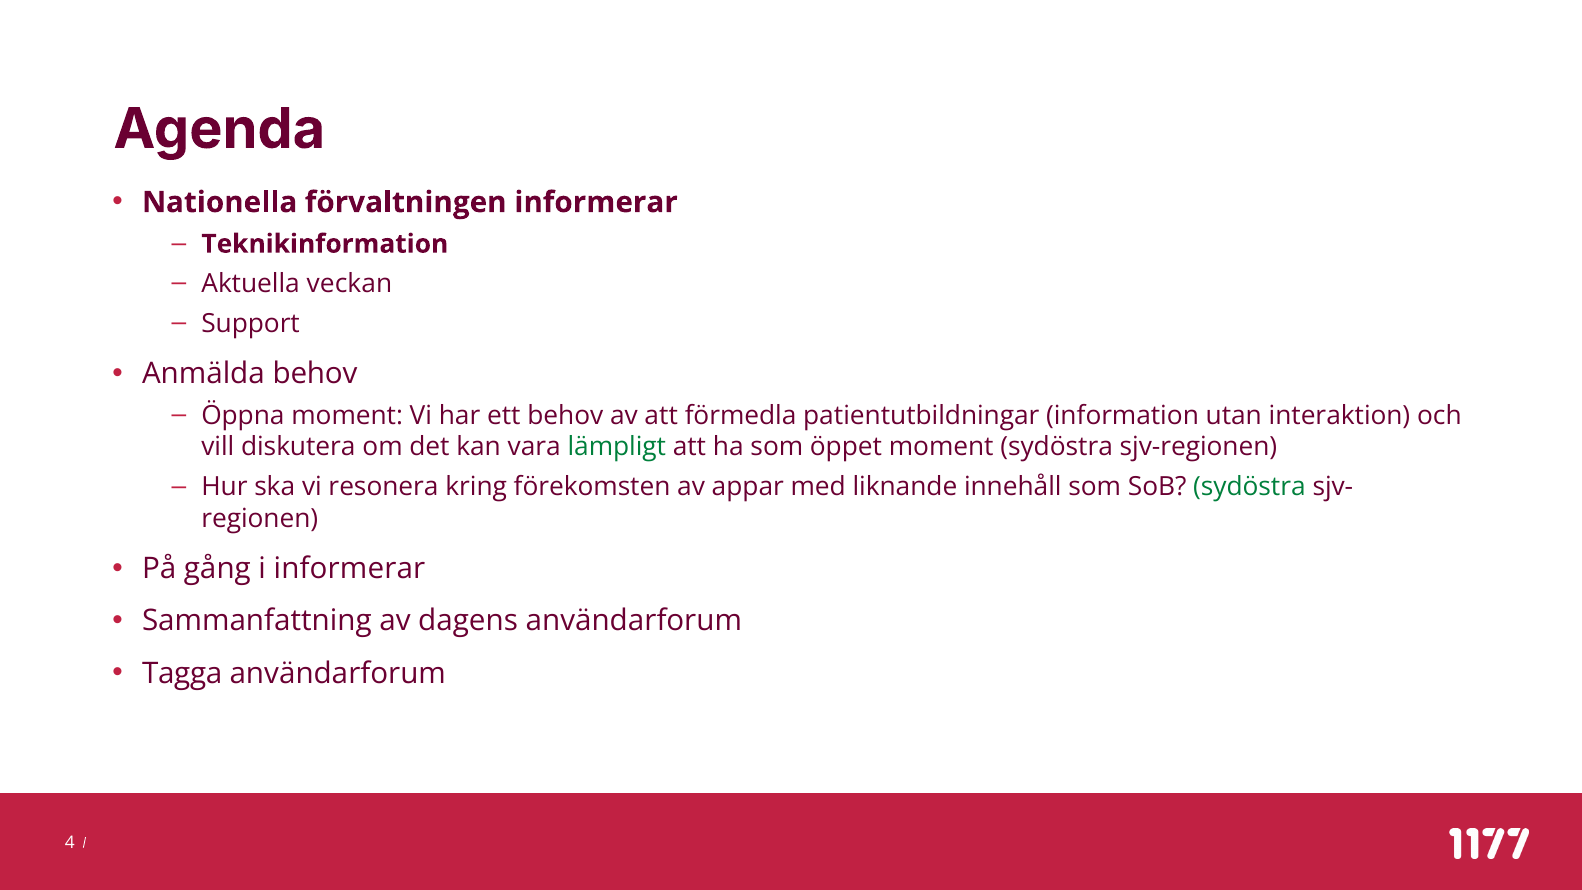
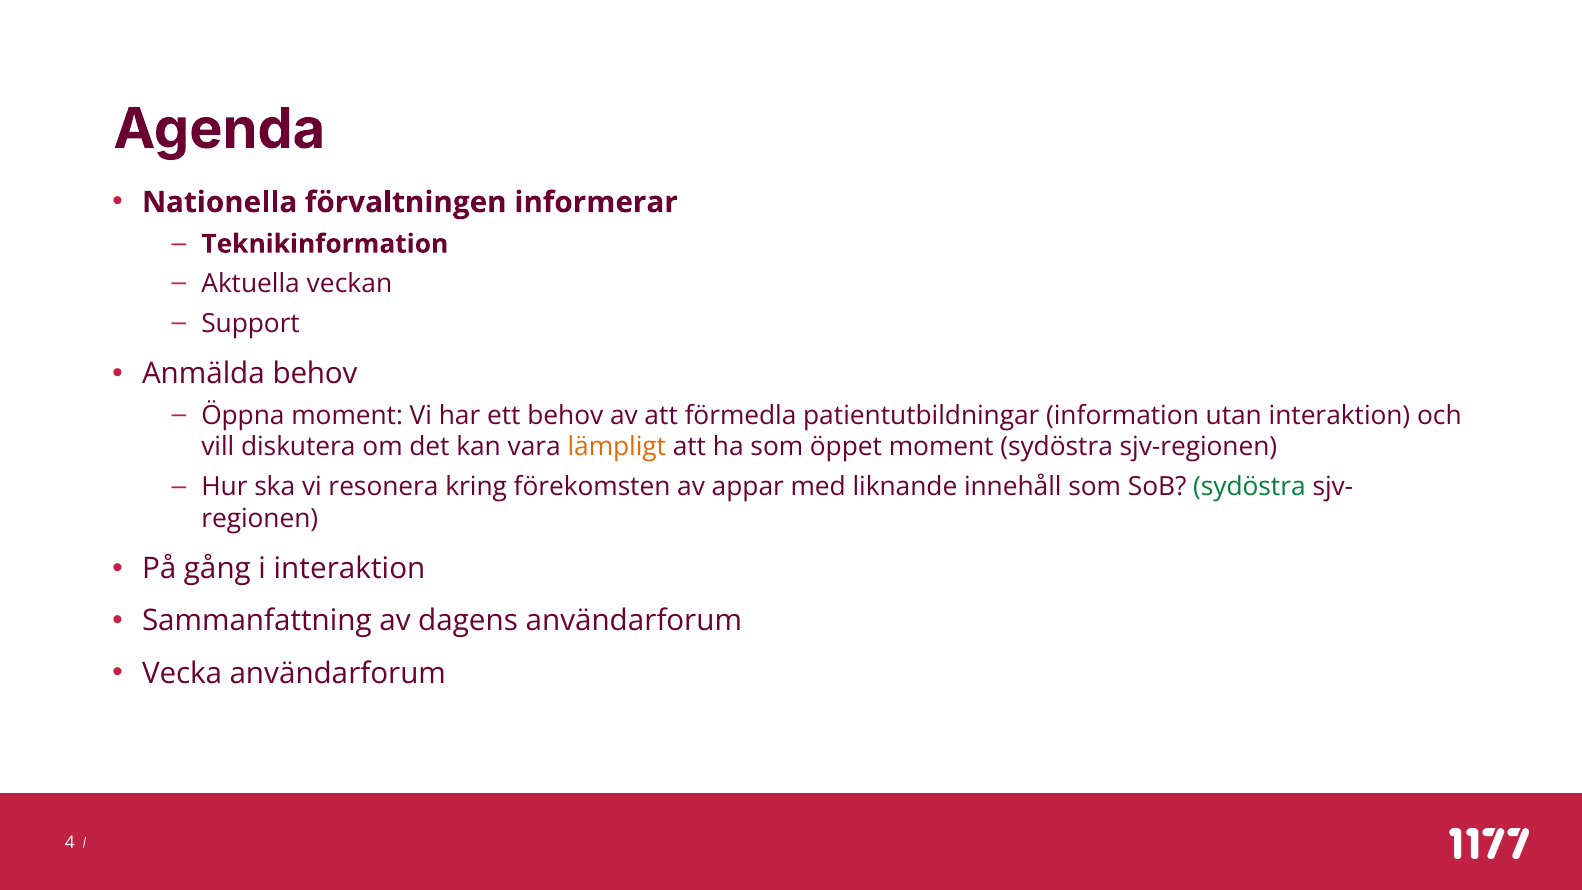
lämpligt colour: green -> orange (617, 447)
i informerar: informerar -> interaktion (350, 569)
Tagga: Tagga -> Vecka (182, 673)
